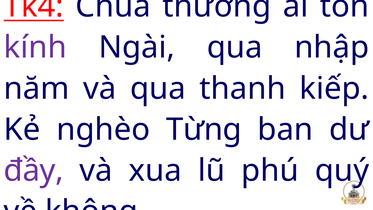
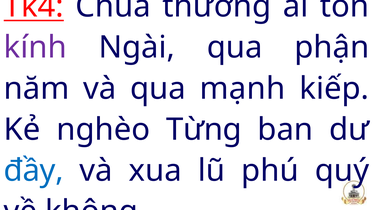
nhập: nhập -> phận (332, 47)
thanh: thanh -> mạnh (242, 88)
đầy colour: purple -> blue (34, 170)
